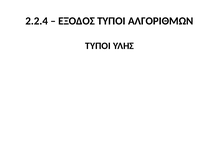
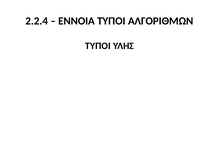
ΕΞΟΔΟΣ: ΕΞΟΔΟΣ -> ΕΝΝΟΙΑ (77, 21)
